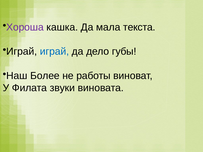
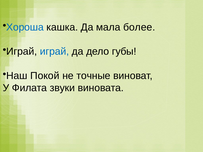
Хороша colour: purple -> blue (25, 27)
текста: текста -> более (139, 27)
Более: Более -> Покой (45, 76)
работы: работы -> точные (93, 76)
